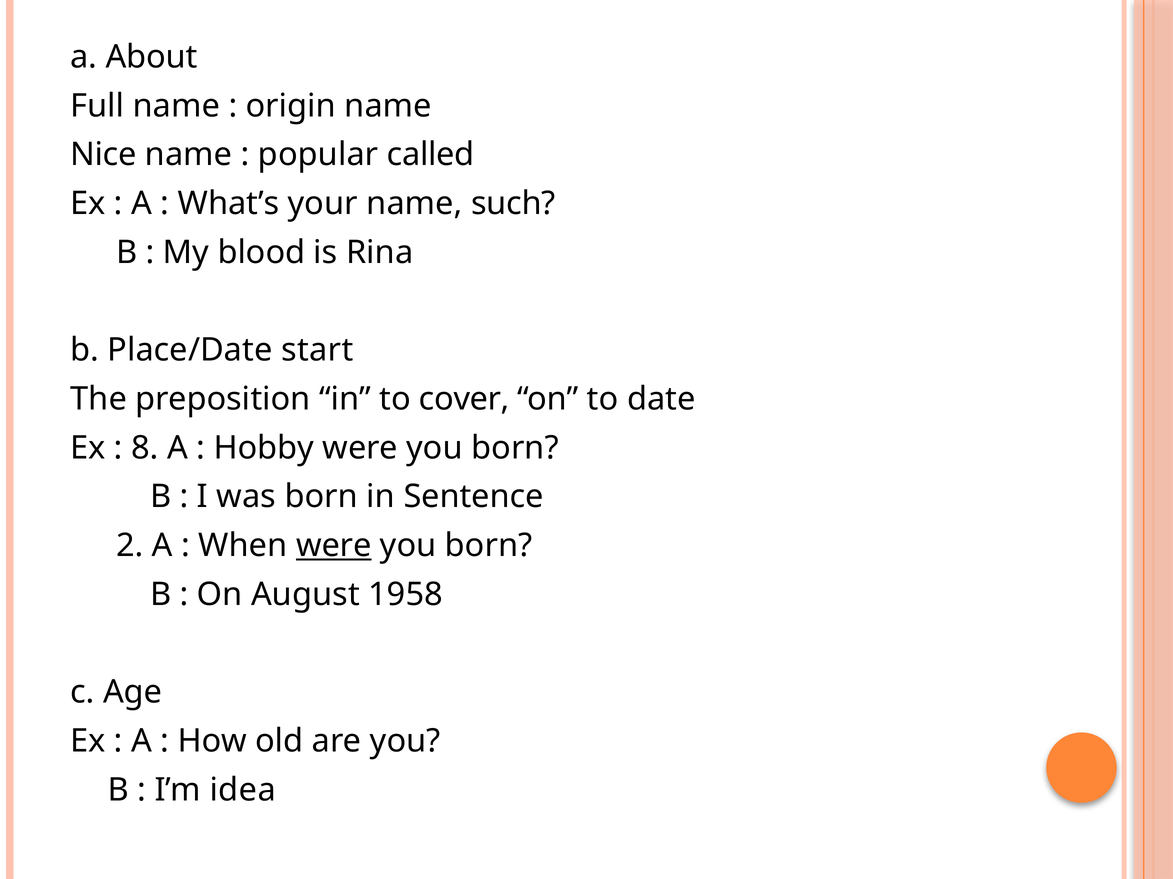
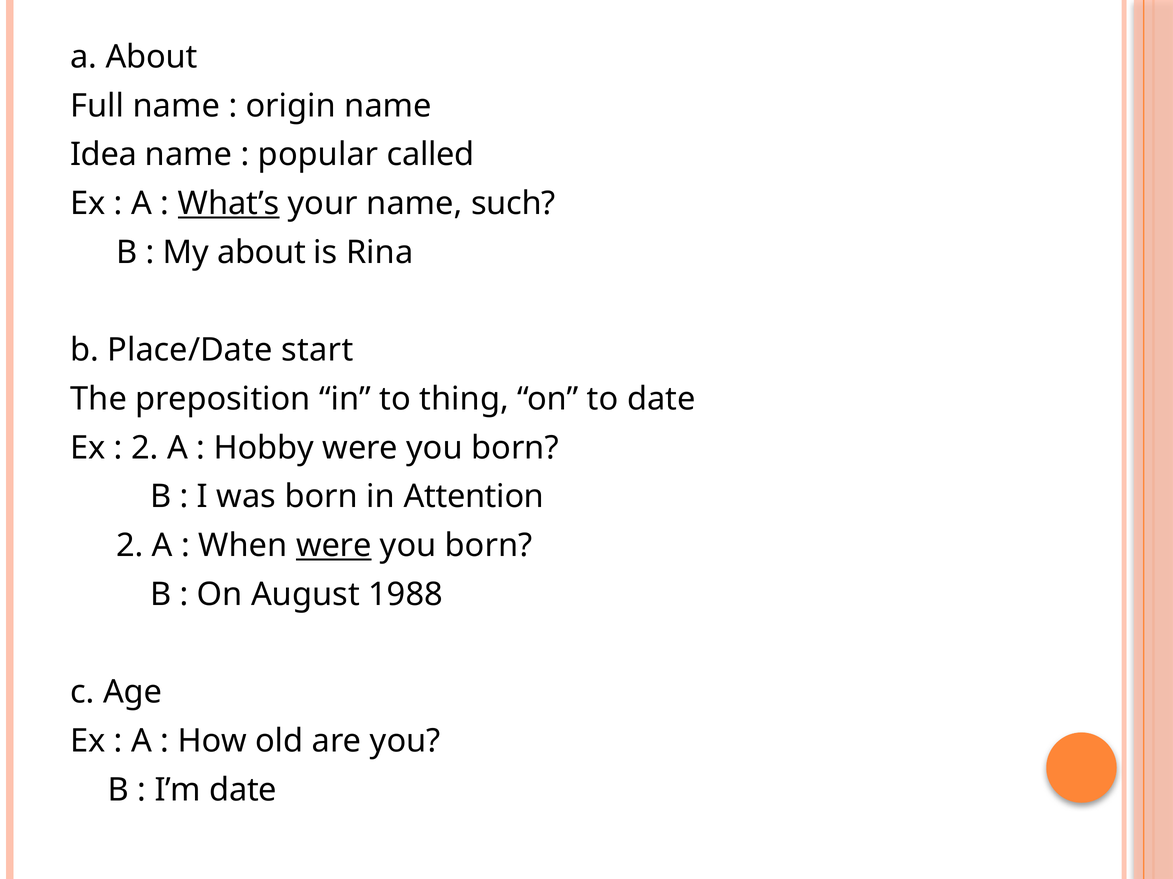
Nice: Nice -> Idea (103, 155)
What’s underline: none -> present (229, 204)
My blood: blood -> about (262, 253)
cover: cover -> thing (464, 399)
8: 8 -> 2 (145, 448)
Sentence: Sentence -> Attention (474, 497)
1958: 1958 -> 1988 (406, 595)
I’m idea: idea -> date (243, 791)
